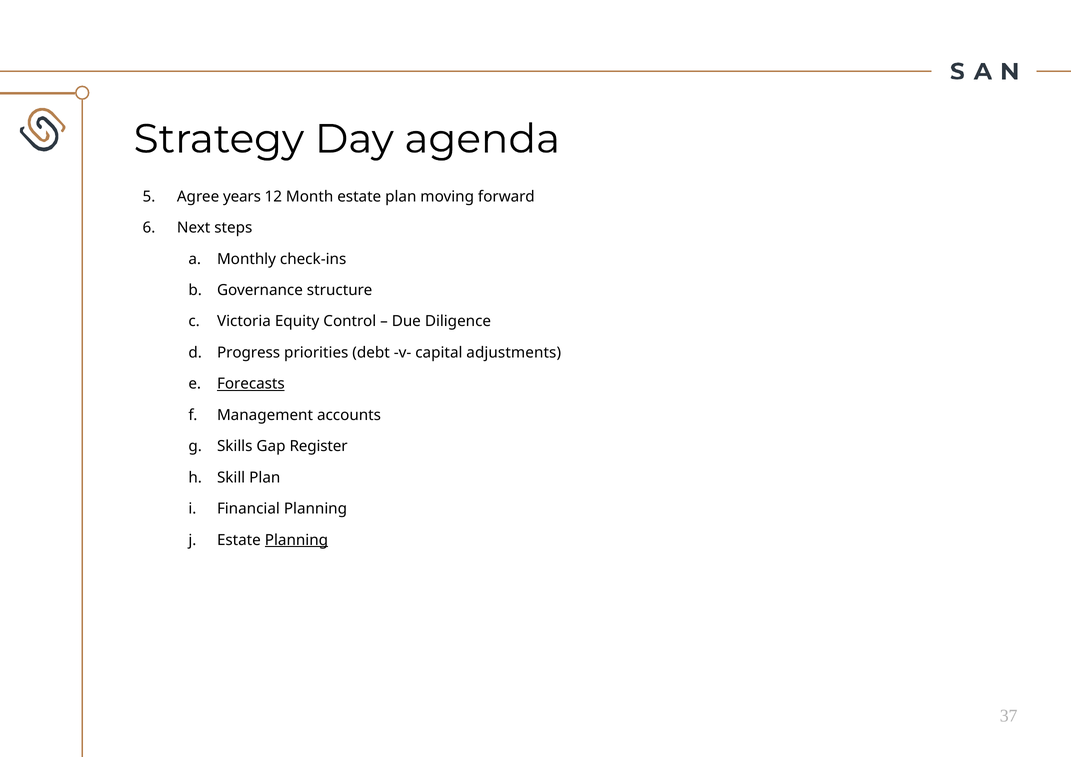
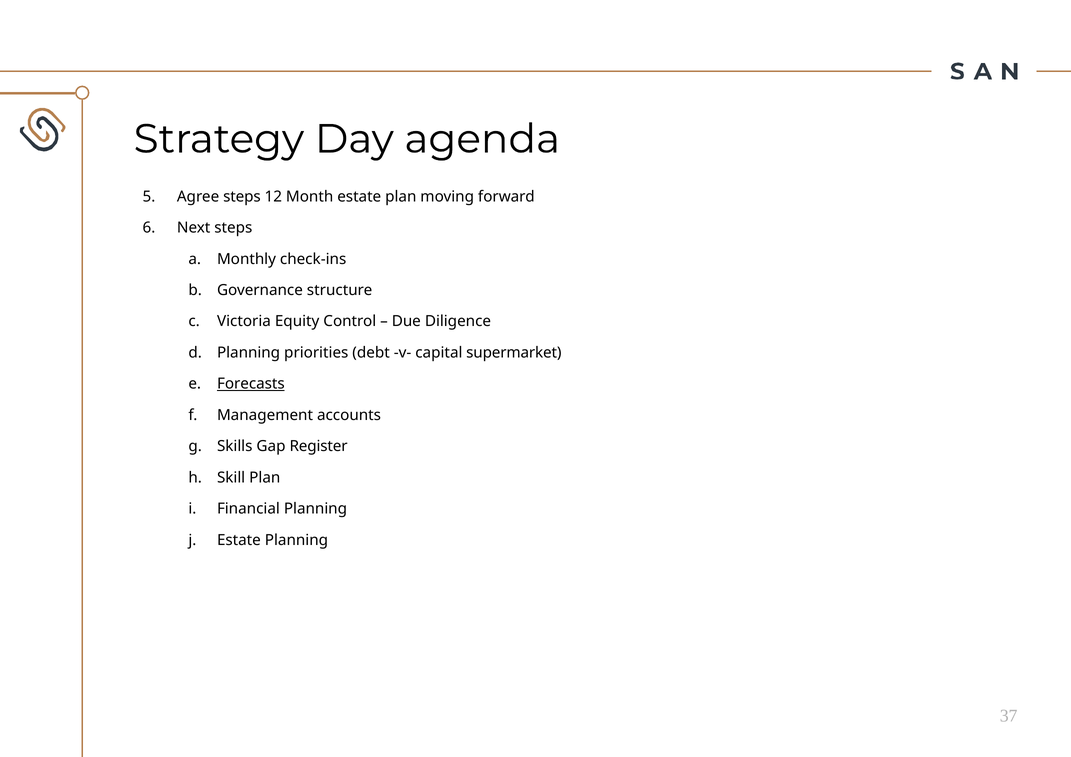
Agree years: years -> steps (242, 196)
Progress: Progress -> Planning (249, 353)
adjustments: adjustments -> supermarket (514, 353)
Planning underline: present -> none (296, 540)
